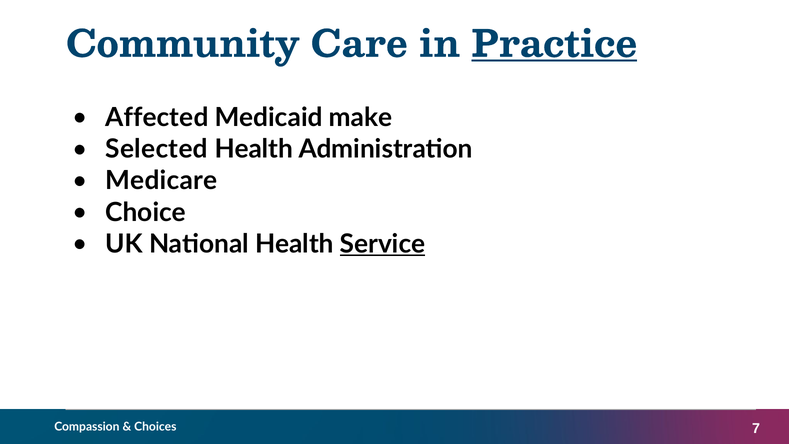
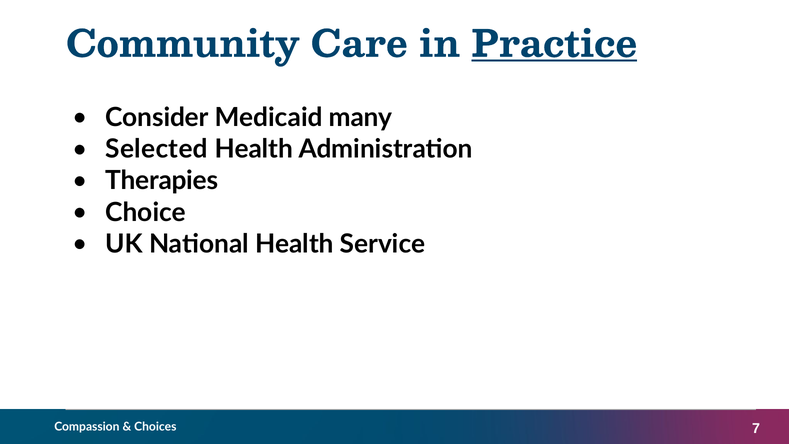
Affected: Affected -> Consider (157, 118)
make: make -> many (361, 118)
Medicare: Medicare -> Therapies (162, 181)
Service underline: present -> none (383, 244)
